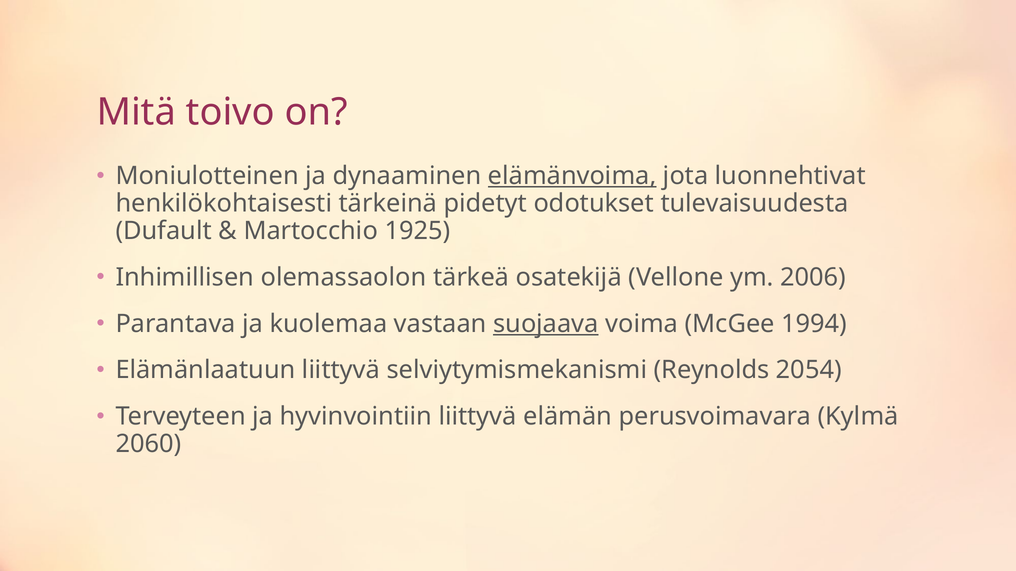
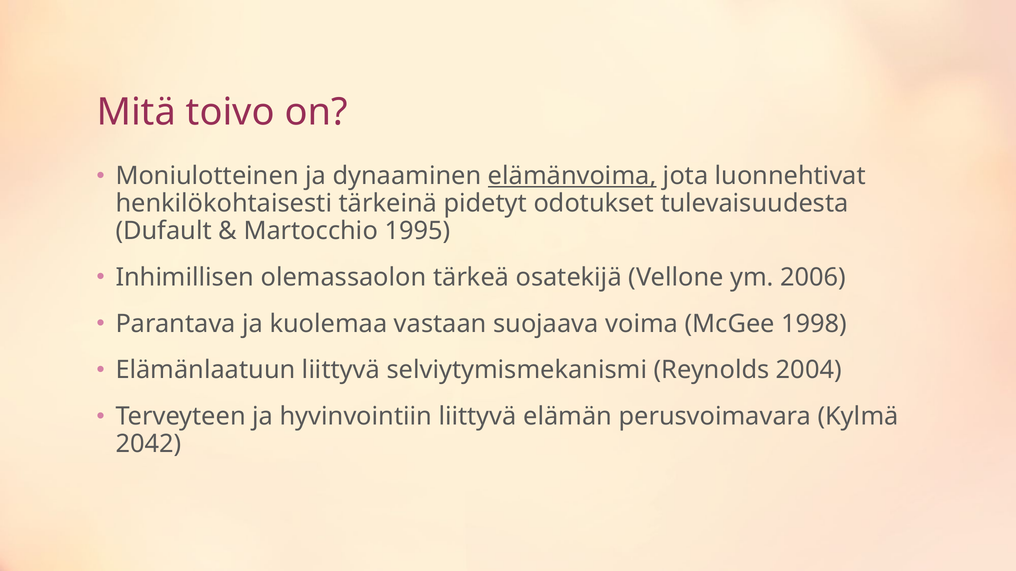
1925: 1925 -> 1995 (417, 231)
suojaava underline: present -> none (546, 324)
1994: 1994 -> 1998 (814, 324)
2054: 2054 -> 2004 (809, 370)
2060: 2060 -> 2042 (148, 444)
